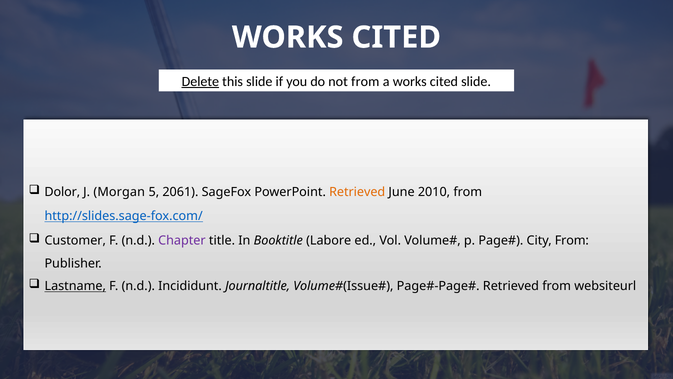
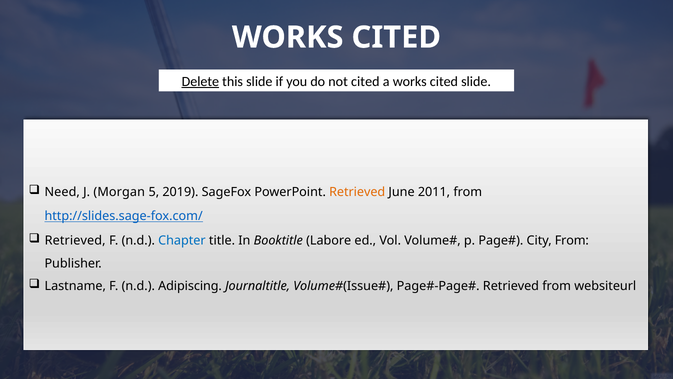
not from: from -> cited (365, 81)
Dolor: Dolor -> Need (62, 192)
2061: 2061 -> 2019 (180, 192)
2010: 2010 -> 2011 (434, 192)
Customer: Customer -> Retrieved (75, 241)
Chapter colour: purple -> blue (182, 241)
Lastname underline: present -> none (75, 286)
Incididunt: Incididunt -> Adipiscing (190, 286)
